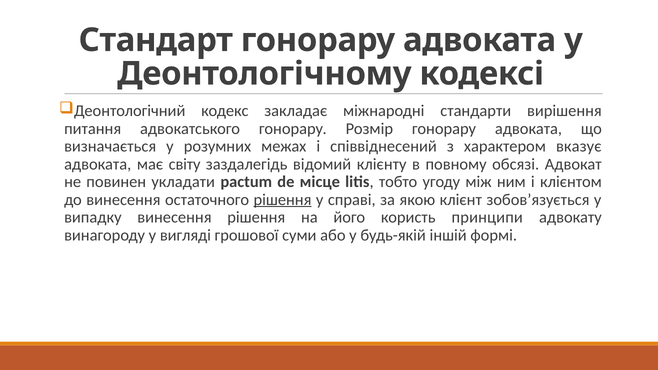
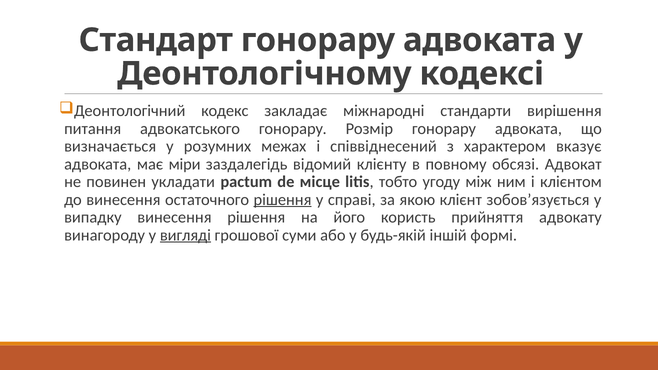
світу: світу -> міри (185, 164)
принципи: принципи -> прийняття (487, 217)
вигляді underline: none -> present (185, 235)
